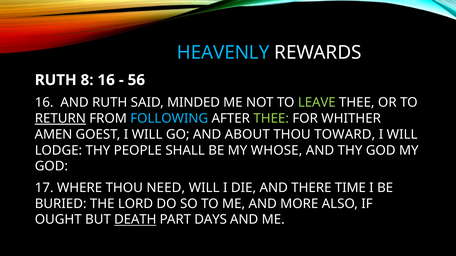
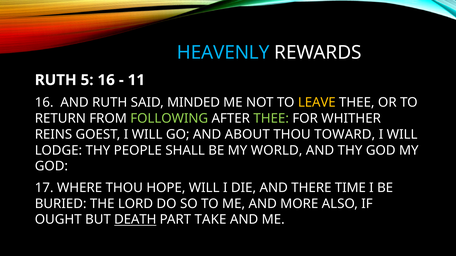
8: 8 -> 5 (87, 80)
56: 56 -> 11 (136, 80)
LEAVE colour: light green -> yellow (317, 103)
RETURN underline: present -> none (60, 119)
FOLLOWING colour: light blue -> light green (169, 119)
AMEN: AMEN -> REINS (53, 135)
WHOSE: WHOSE -> WORLD (277, 151)
NEED: NEED -> HOPE (166, 188)
DAYS: DAYS -> TAKE (210, 220)
